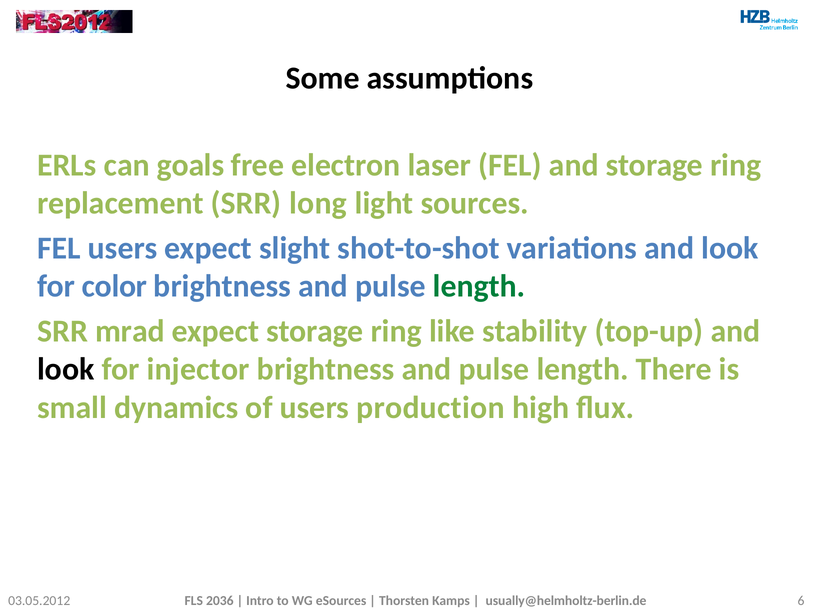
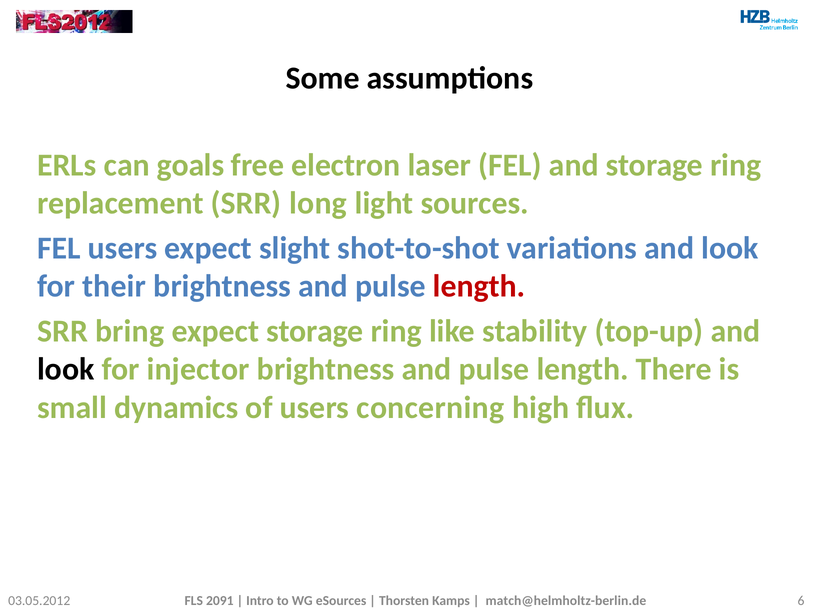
color: color -> their (114, 286)
length colour: green -> red (479, 286)
mrad: mrad -> bring (130, 331)
production: production -> concerning (430, 407)
2036: 2036 -> 2091 (220, 600)
usually@helmholtz-berlin.de: usually@helmholtz-berlin.de -> match@helmholtz-berlin.de (566, 600)
